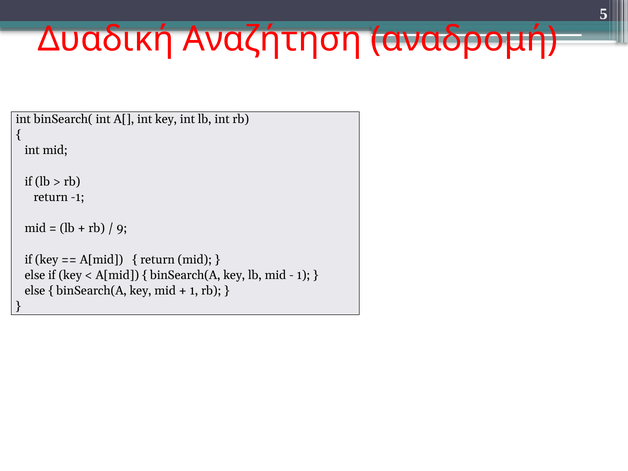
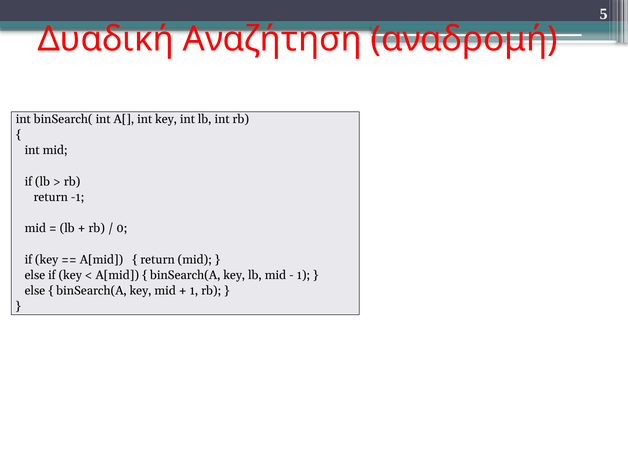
9: 9 -> 0 (122, 228)
